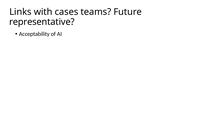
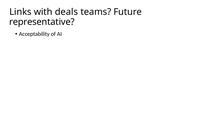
cases: cases -> deals (66, 12)
